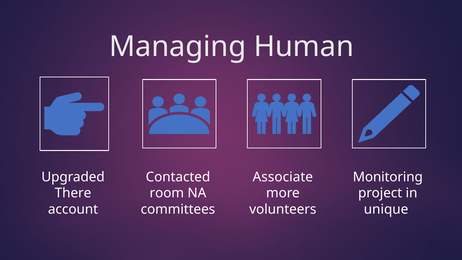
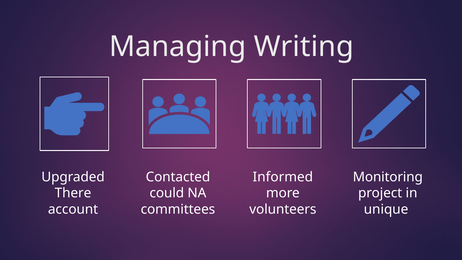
Human: Human -> Writing (304, 47)
Associate: Associate -> Informed (283, 177)
room: room -> could (167, 193)
